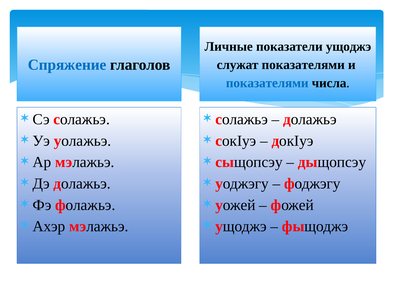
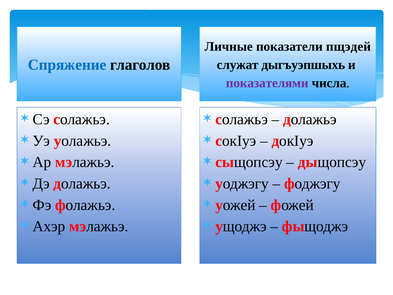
показатели ущоджэ: ущоджэ -> пщэдей (348, 46)
служат показателями: показателями -> дыгъуэпшыхь (303, 65)
показателями colour: blue -> purple (267, 83)
